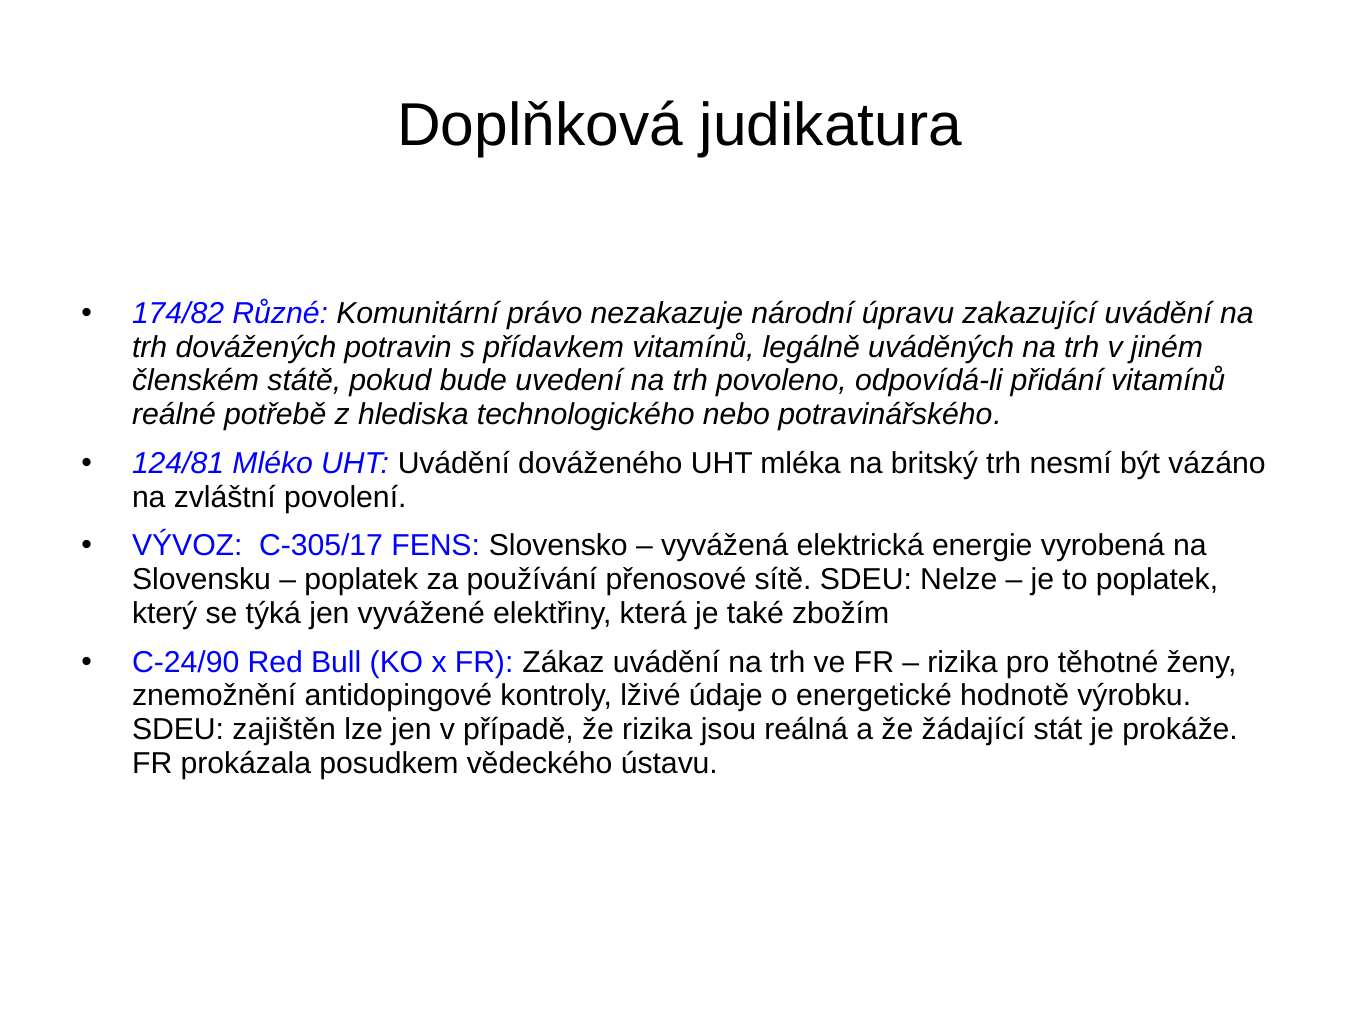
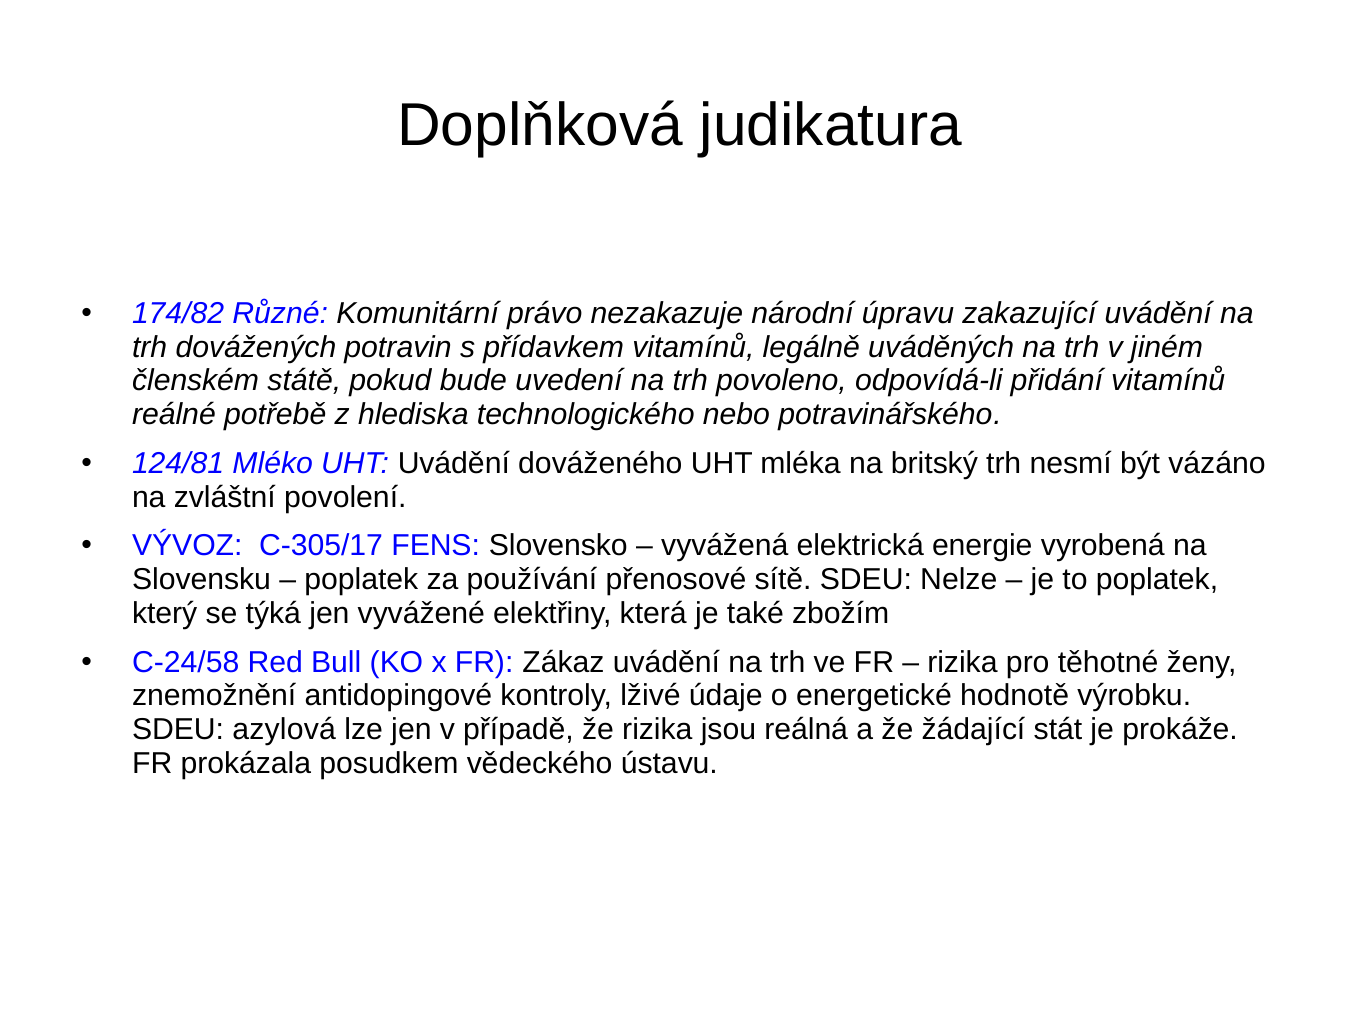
C-24/90: C-24/90 -> C-24/58 (186, 662)
zajištěn: zajištěn -> azylová (284, 730)
